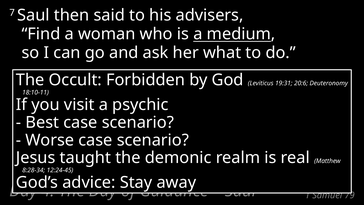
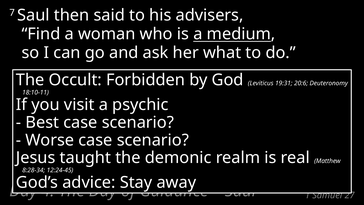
79: 79 -> 27 (350, 195)
